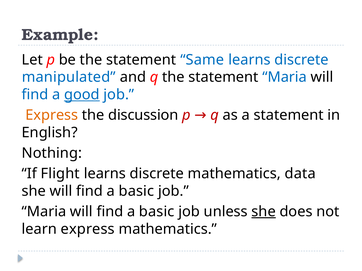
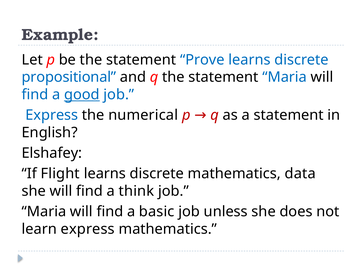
Same: Same -> Prove (202, 60)
manipulated: manipulated -> propositional (69, 77)
Express colour: orange -> blue (52, 115)
discussion: discussion -> numerical (143, 115)
Nothing: Nothing -> Elshafey (52, 153)
basic: basic -> think (136, 191)
she underline: present -> none (264, 212)
